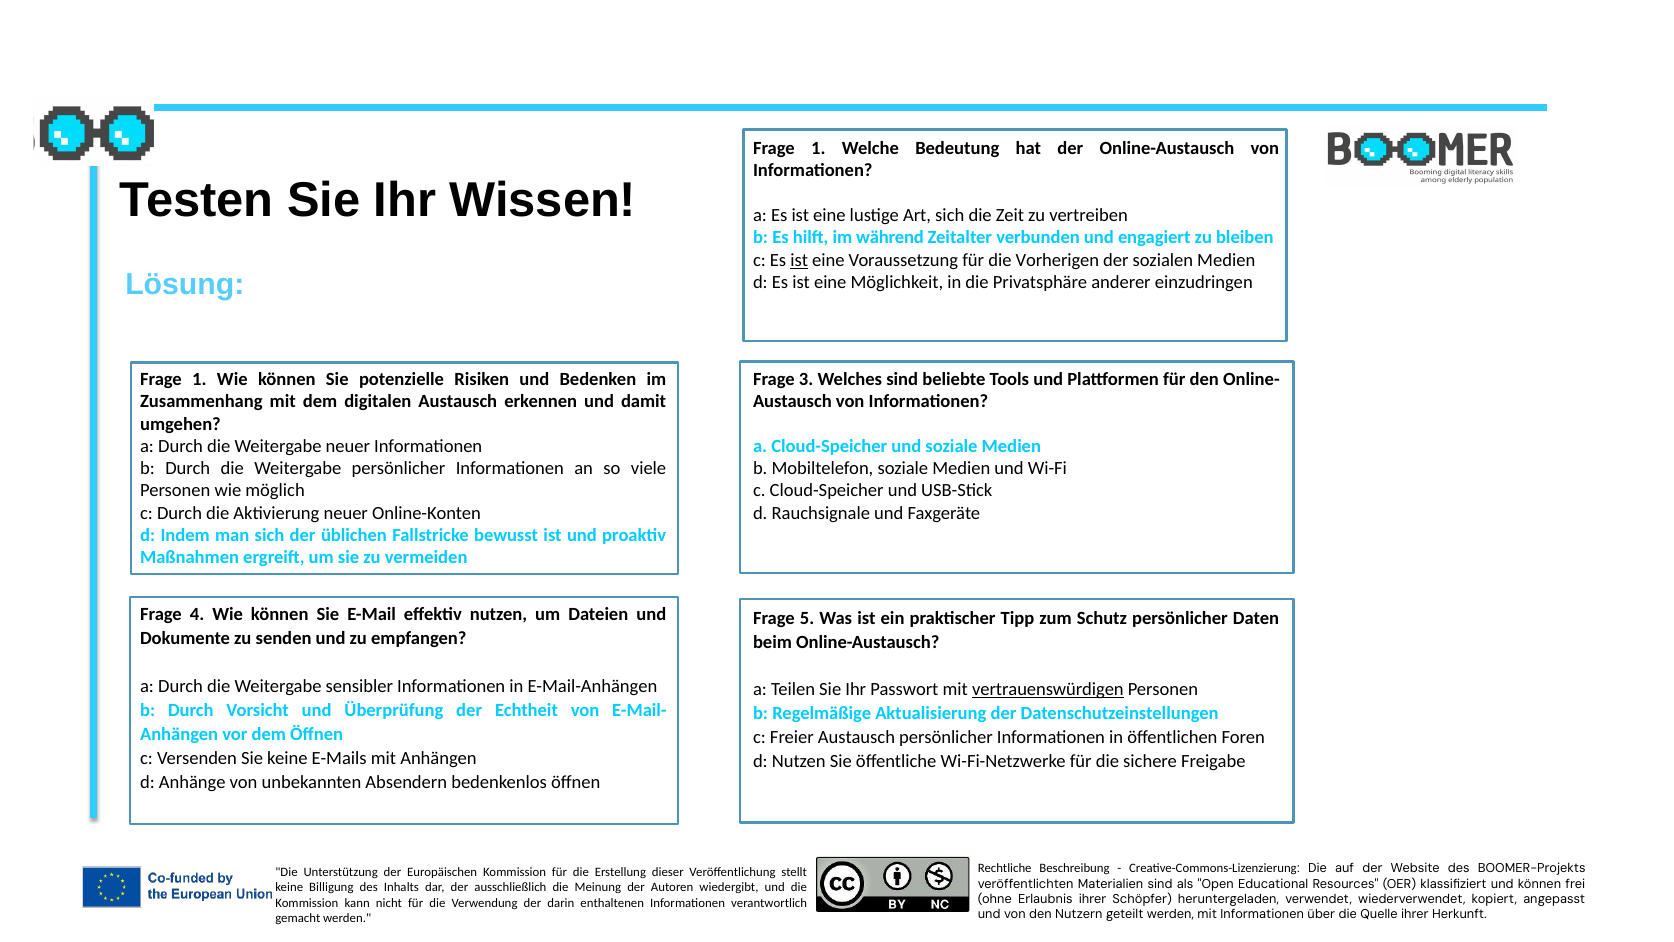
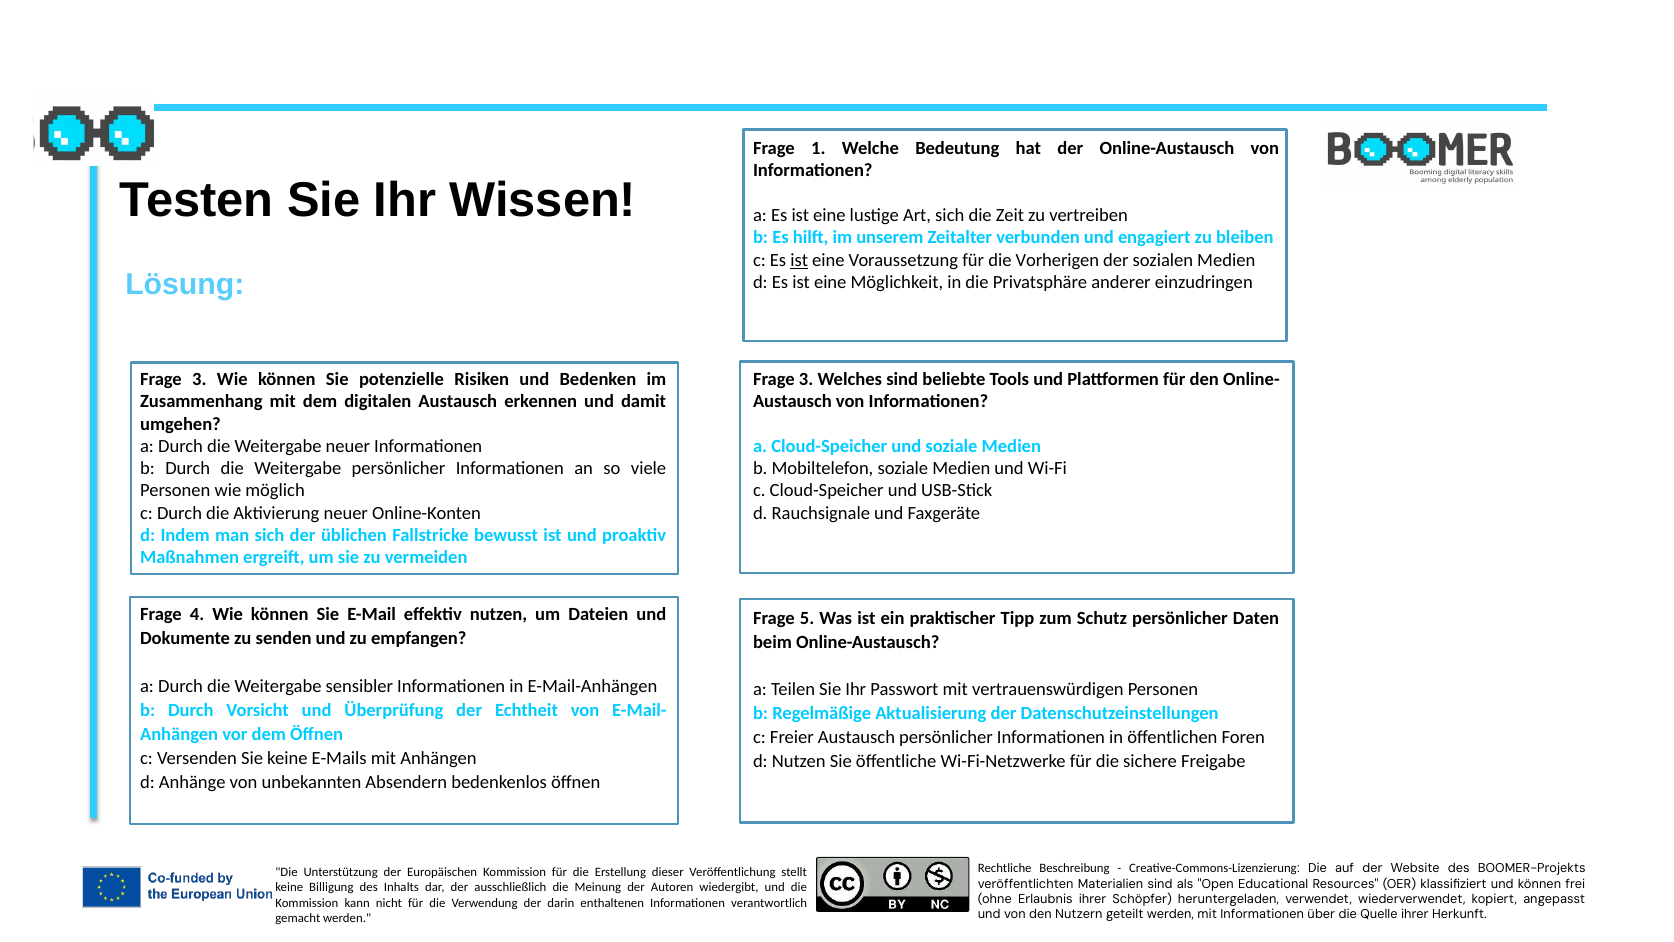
während: während -> unserem (890, 238)
1: 1 -> 3 (199, 379)
vertrauenswürdigen underline: present -> none (1048, 689)
